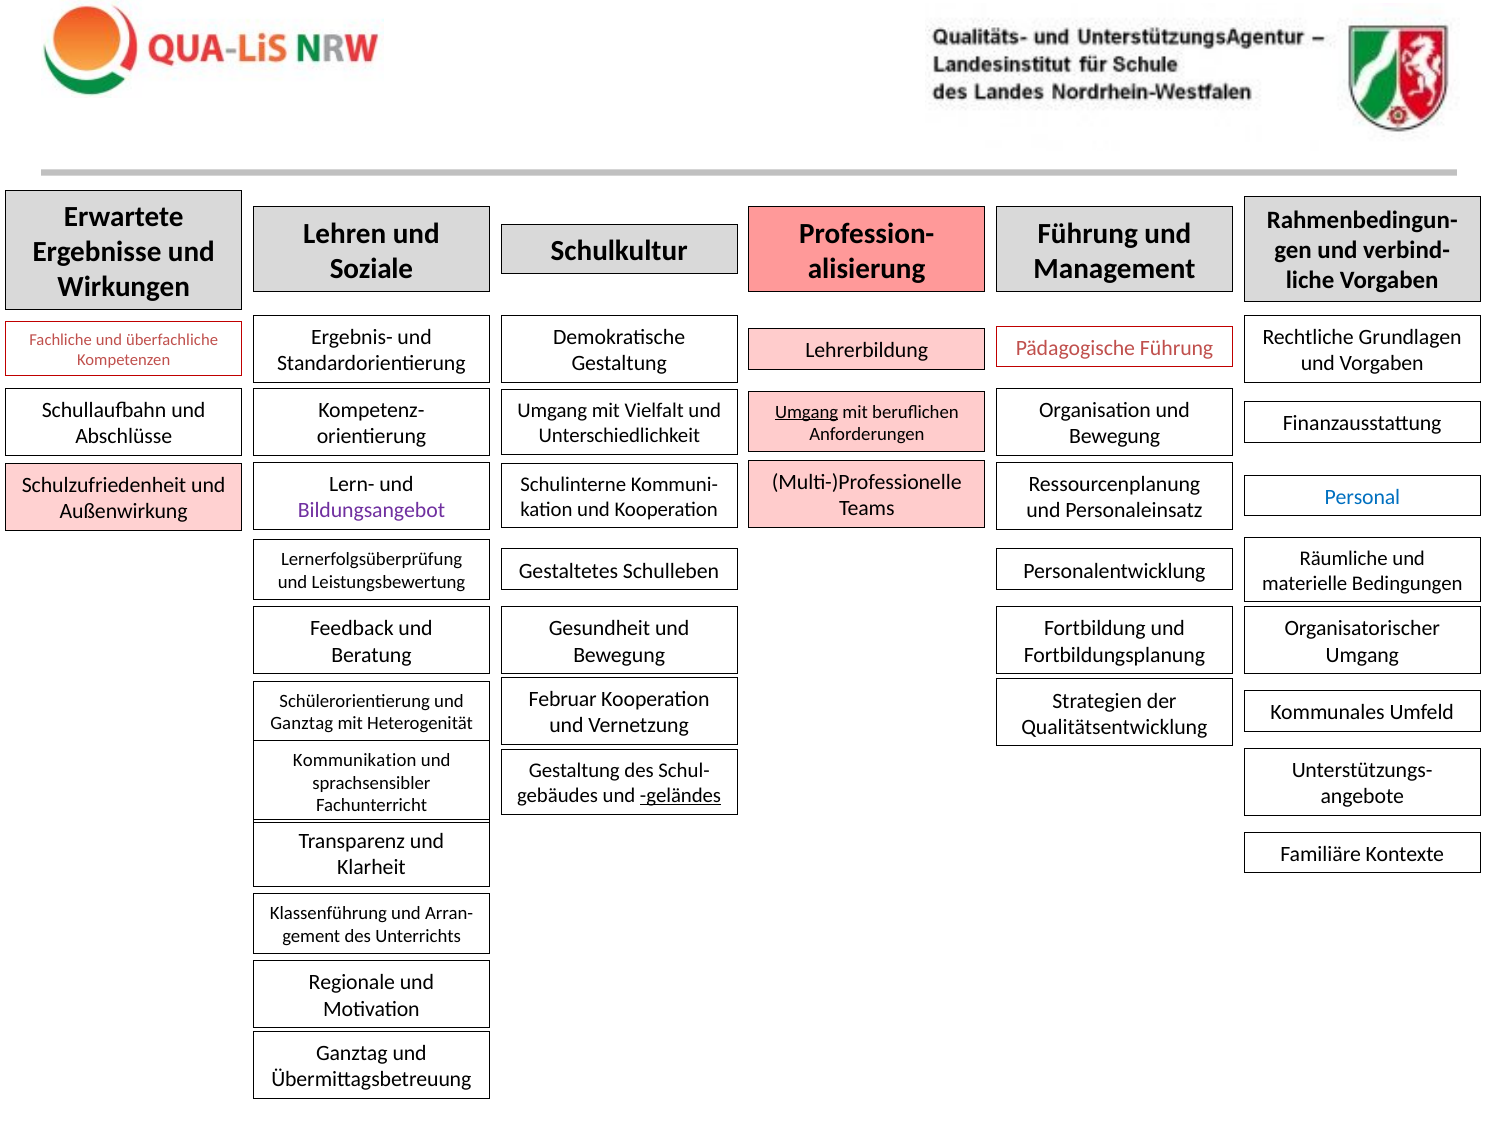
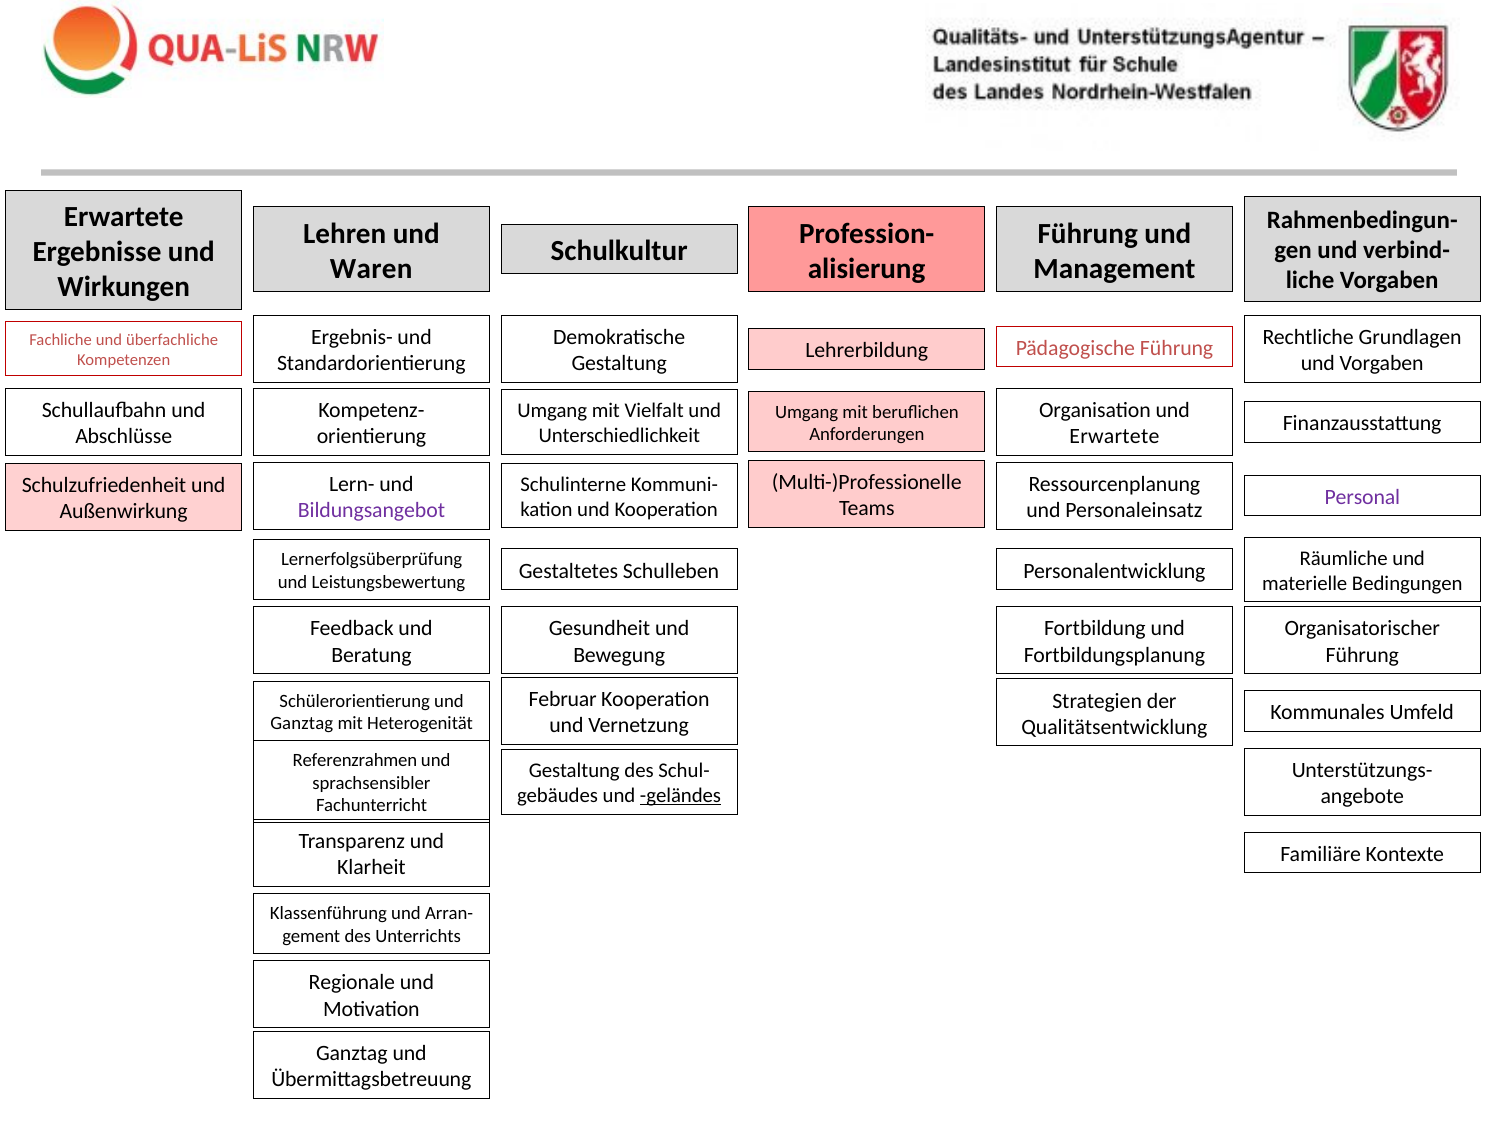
Soziale: Soziale -> Waren (371, 269)
Umgang underline: present -> none (807, 412)
Bewegung: Bewegung -> Erwartete (1114, 436)
Personal colour: blue -> purple (1362, 497)
Umgang: Umgang -> Führung (1362, 655)
Kommunikation: Kommunikation -> Referenzrahmen (355, 760)
